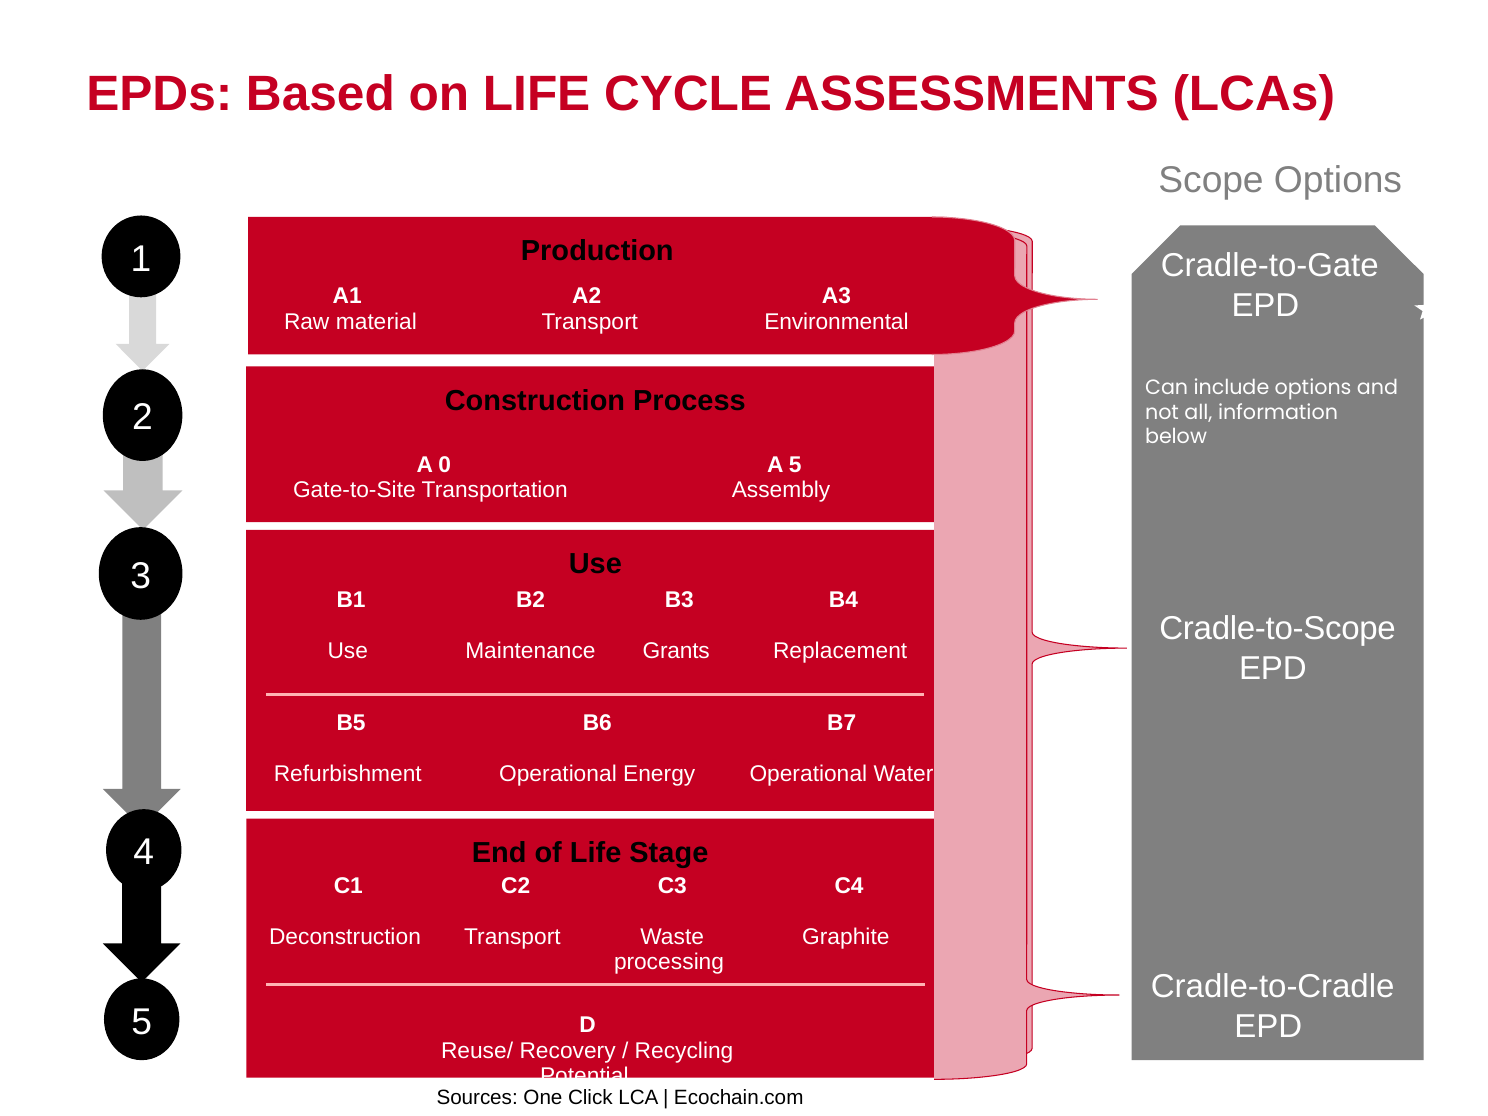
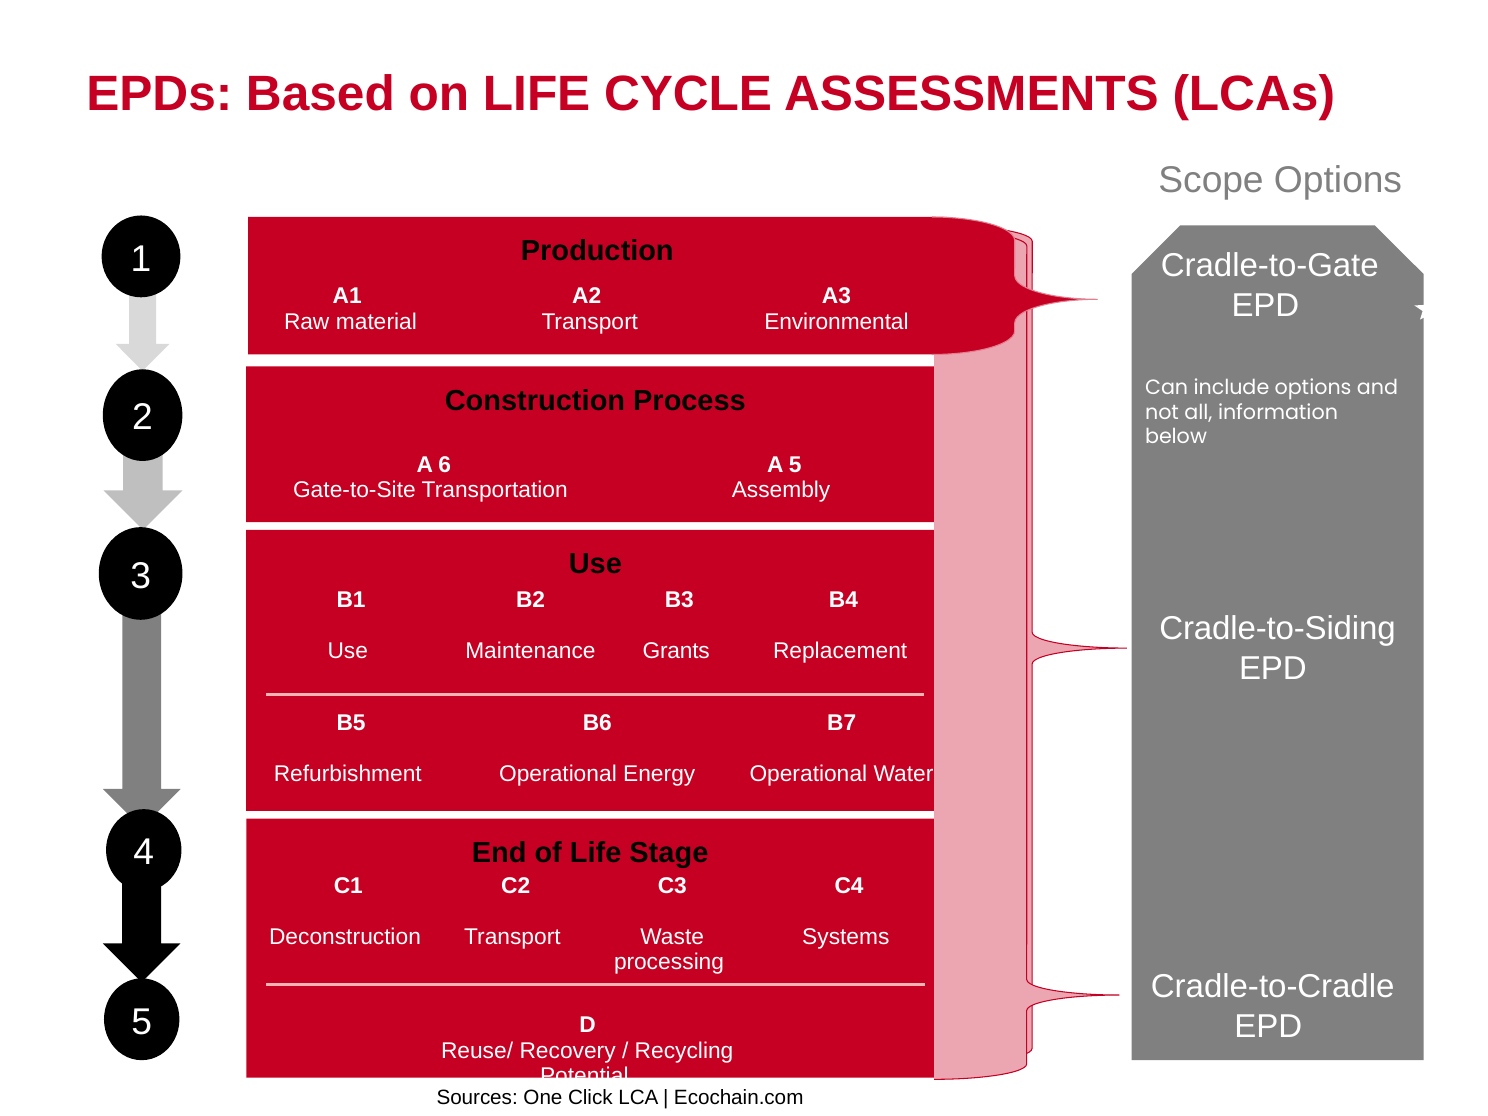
0: 0 -> 6 (445, 465)
Cradle-to-Scope: Cradle-to-Scope -> Cradle-to-Siding (1278, 629)
Graphite: Graphite -> Systems (846, 937)
